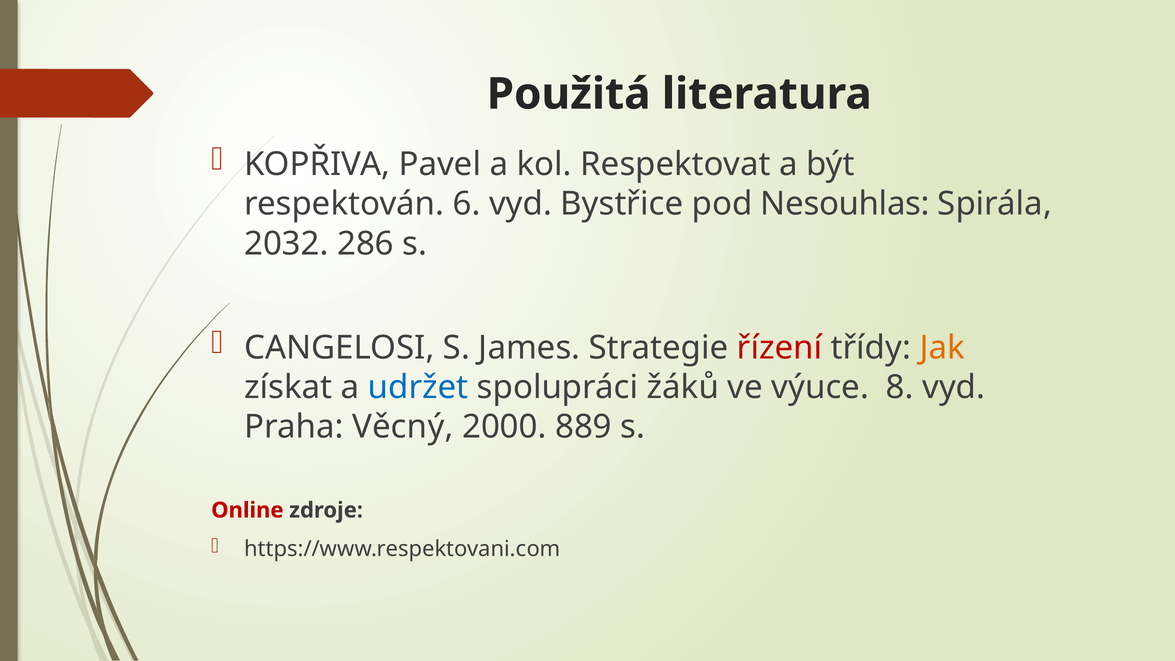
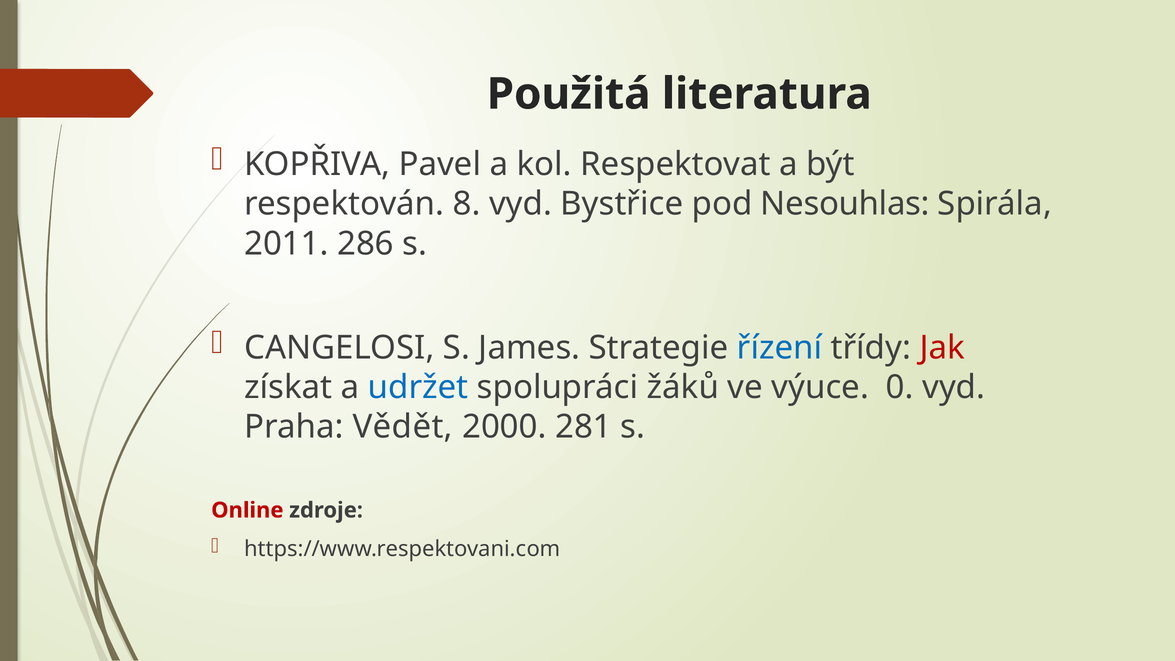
6: 6 -> 8 (467, 204)
2032: 2032 -> 2011 (286, 244)
řízení colour: red -> blue (780, 348)
Jak colour: orange -> red (942, 348)
8: 8 -> 0 (900, 387)
Věcný: Věcný -> Vědět (403, 427)
889: 889 -> 281 (584, 427)
